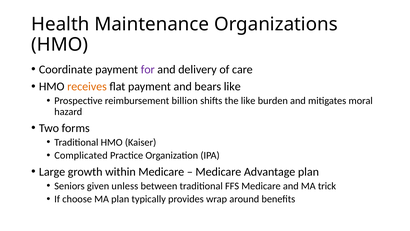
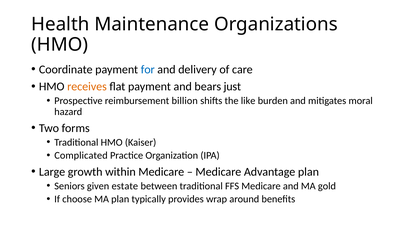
for colour: purple -> blue (148, 69)
bears like: like -> just (232, 87)
unless: unless -> estate (125, 186)
trick: trick -> gold (327, 186)
